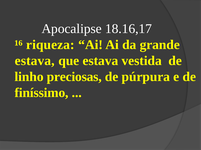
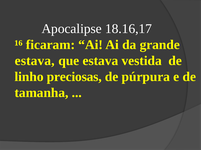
riqueza: riqueza -> ficaram (50, 45)
finíssimo: finíssimo -> tamanha (41, 93)
